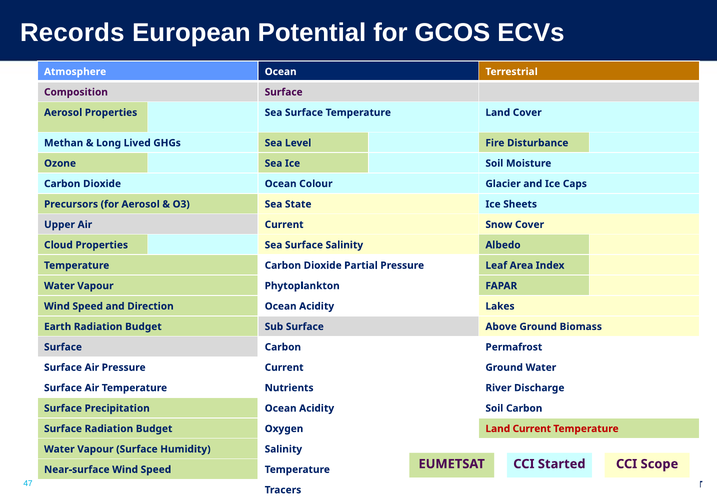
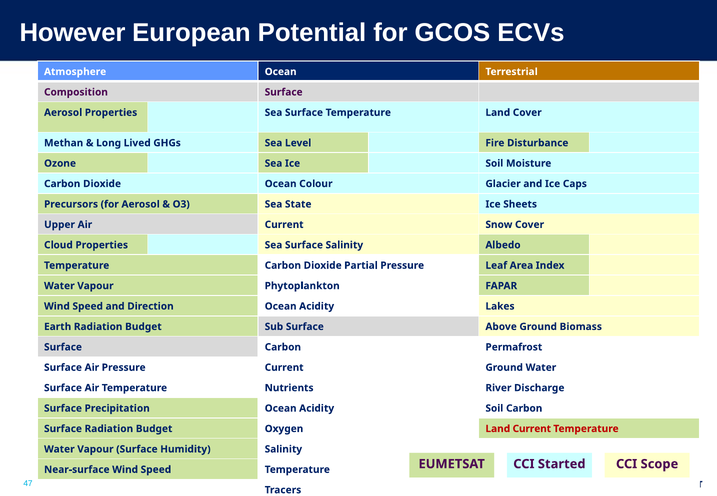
Records: Records -> However (73, 33)
